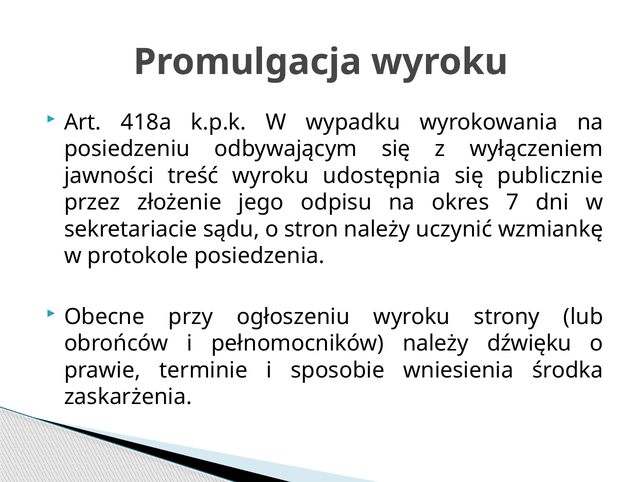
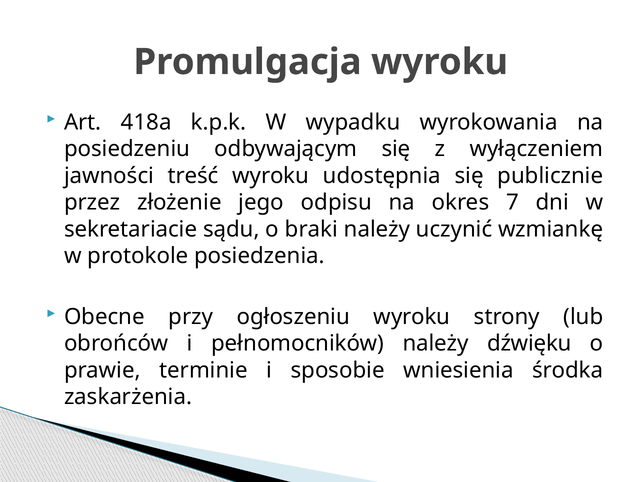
stron: stron -> braki (311, 229)
